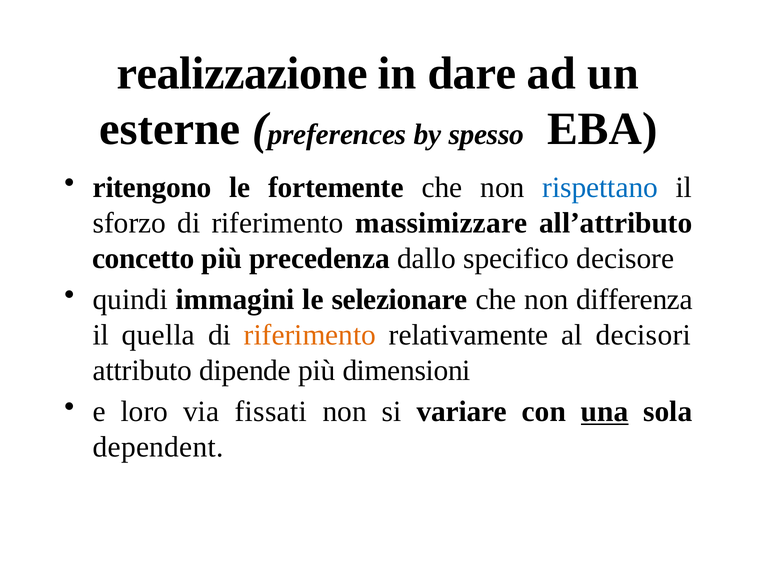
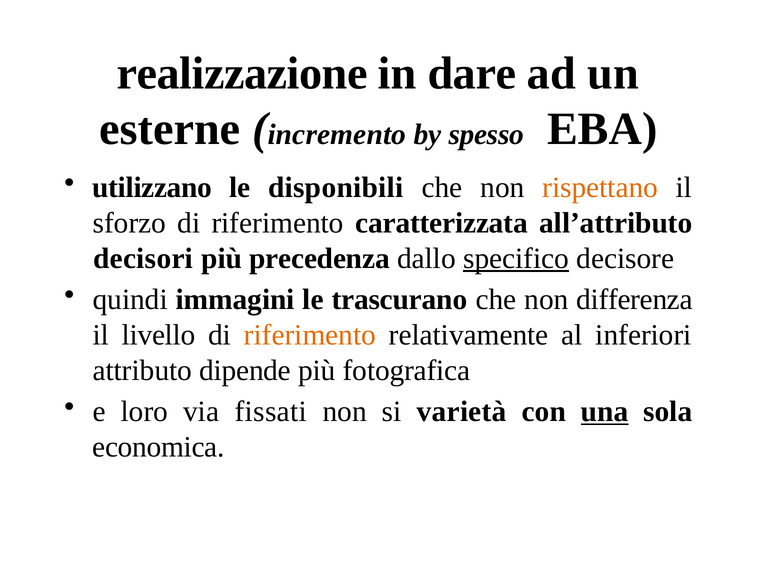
preferences: preferences -> incremento (337, 134)
ritengono: ritengono -> utilizzano (152, 188)
fortemente: fortemente -> disponibili (336, 188)
rispettano colour: blue -> orange (600, 188)
massimizzare: massimizzare -> caratterizzata (442, 223)
concetto: concetto -> decisori (143, 258)
specifico underline: none -> present (516, 258)
selezionare: selezionare -> trascurano (400, 299)
quella: quella -> livello (159, 335)
decisori: decisori -> inferiori (644, 335)
dimensioni: dimensioni -> fotografica (407, 370)
variare: variare -> varietà (462, 411)
dependent: dependent -> economica (158, 447)
